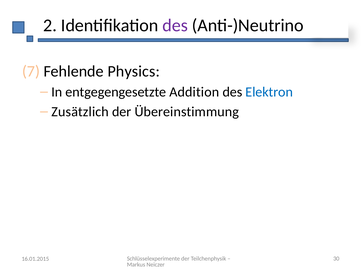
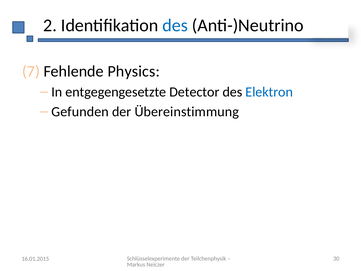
des colour: purple -> blue (175, 25)
Addition: Addition -> Detector (194, 92)
Zusätzlich: Zusätzlich -> Gefunden (80, 112)
